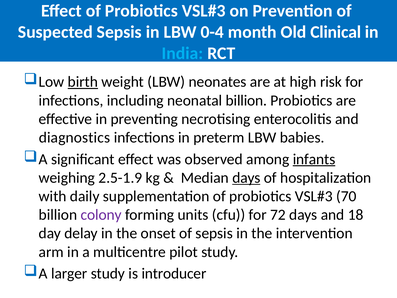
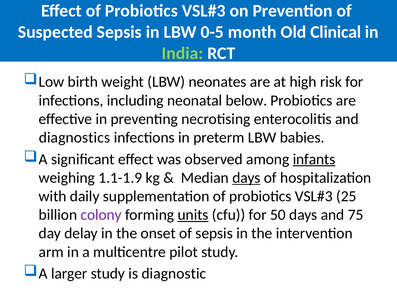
0-4: 0-4 -> 0-5 (212, 32)
India colour: light blue -> light green (182, 53)
birth underline: present -> none (83, 82)
neonatal billion: billion -> below (246, 100)
2.5-1.9: 2.5-1.9 -> 1.1-1.9 (120, 178)
70: 70 -> 25 (346, 196)
units underline: none -> present (193, 215)
72: 72 -> 50 (278, 215)
18: 18 -> 75 (356, 215)
introducer: introducer -> diagnostic (174, 273)
